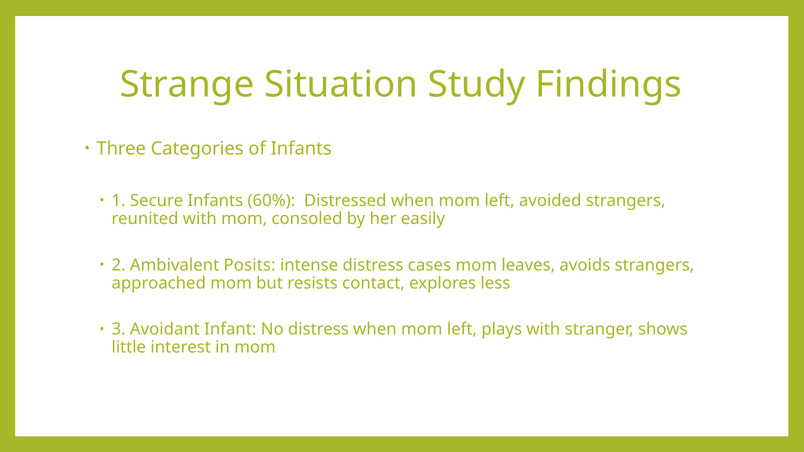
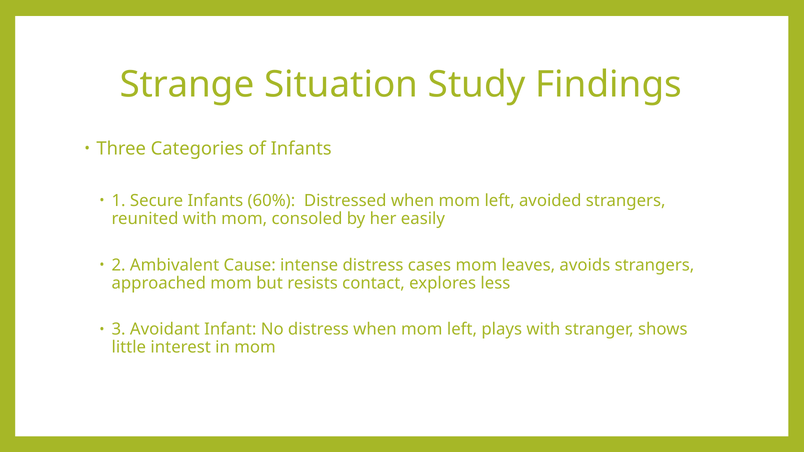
Posits: Posits -> Cause (250, 265)
